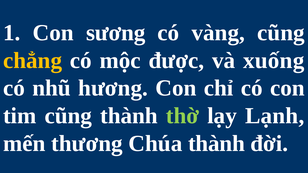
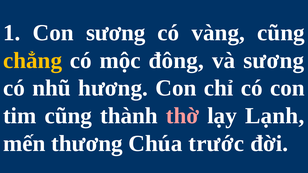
được: được -> đông (176, 61)
và xuống: xuống -> sương (274, 61)
thờ colour: light green -> pink (183, 116)
Chúa thành: thành -> trước (216, 144)
